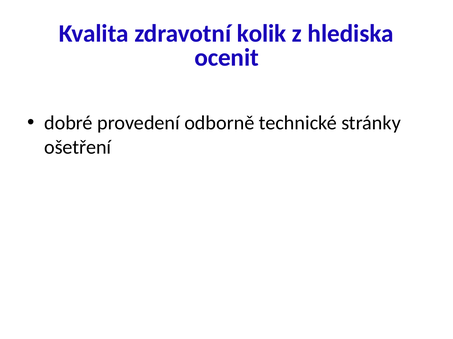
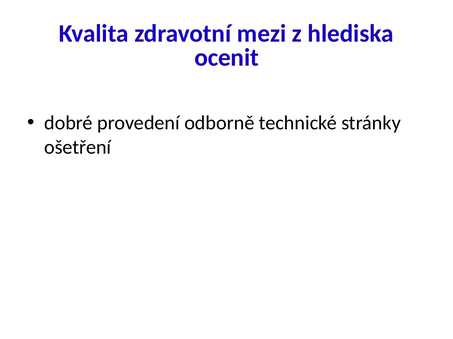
kolik: kolik -> mezi (262, 34)
